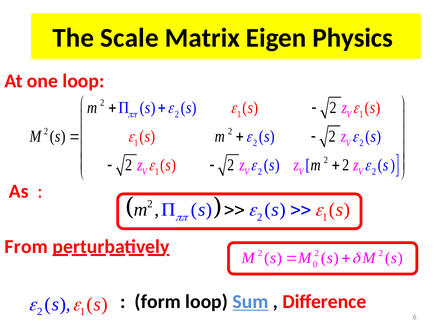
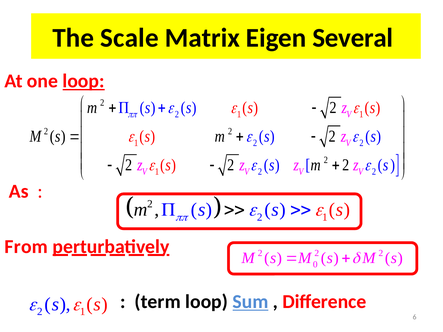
Physics: Physics -> Several (353, 38)
loop underline: none -> present (84, 81)
form: form -> term (158, 302)
